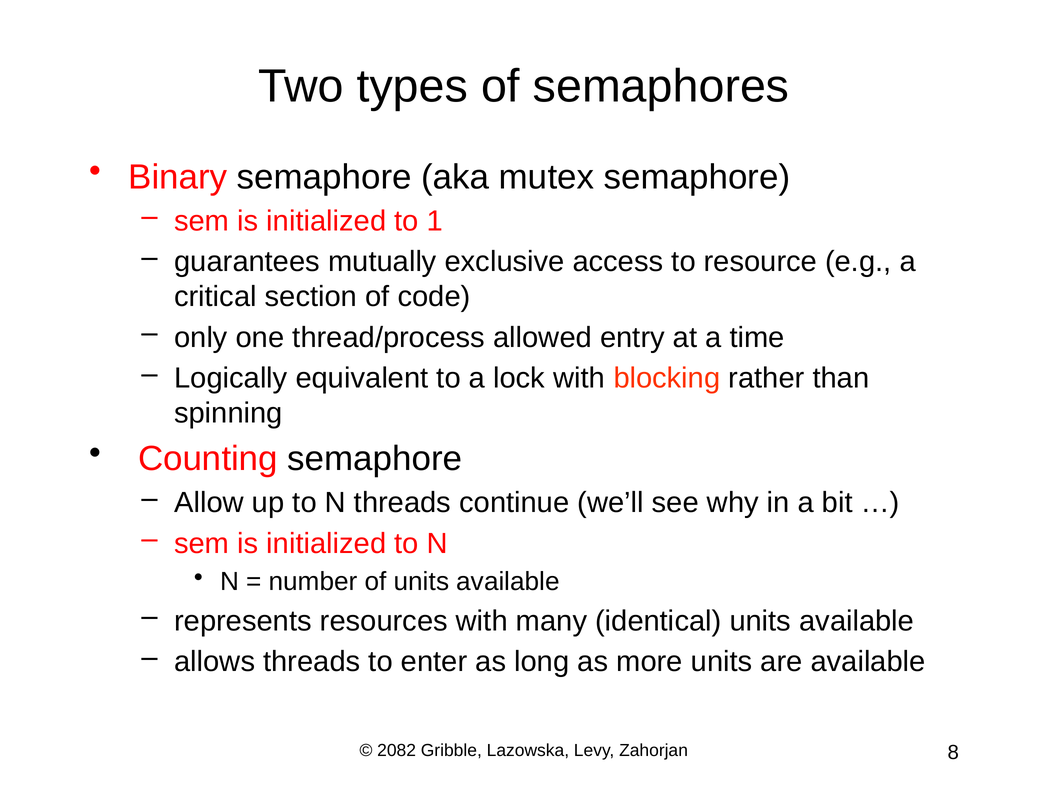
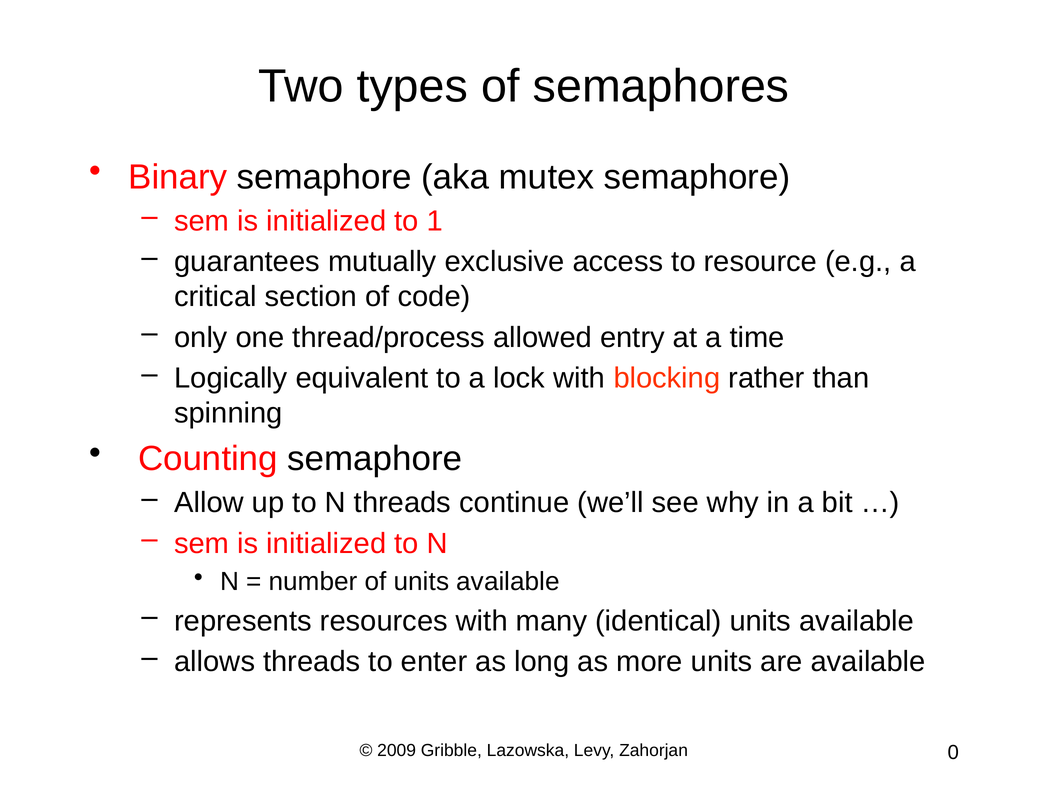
2082: 2082 -> 2009 (397, 751)
8: 8 -> 0 (953, 752)
